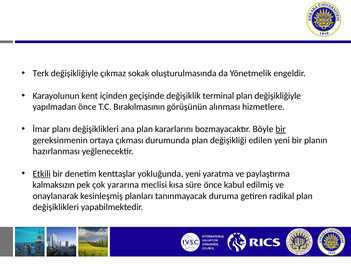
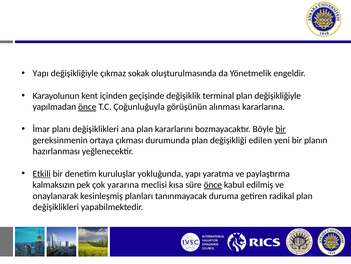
Terk: Terk -> Yapı (41, 73)
önce underline: none -> present (87, 107)
Bırakılmasının: Bırakılmasının -> Çoğunluğuyla (139, 107)
hizmetlere: hizmetlere -> kararlarına (263, 107)
kenttaşlar: kenttaşlar -> kuruluşlar (117, 173)
yokluğunda yeni: yeni -> yapı (193, 173)
önce underline: none -> present (213, 184)
